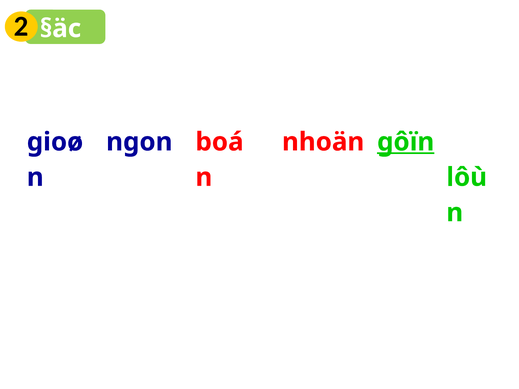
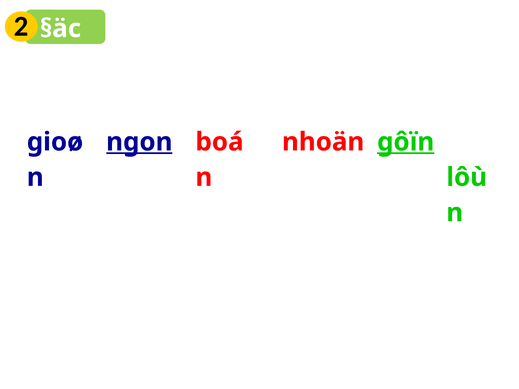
ngon underline: none -> present (139, 142)
